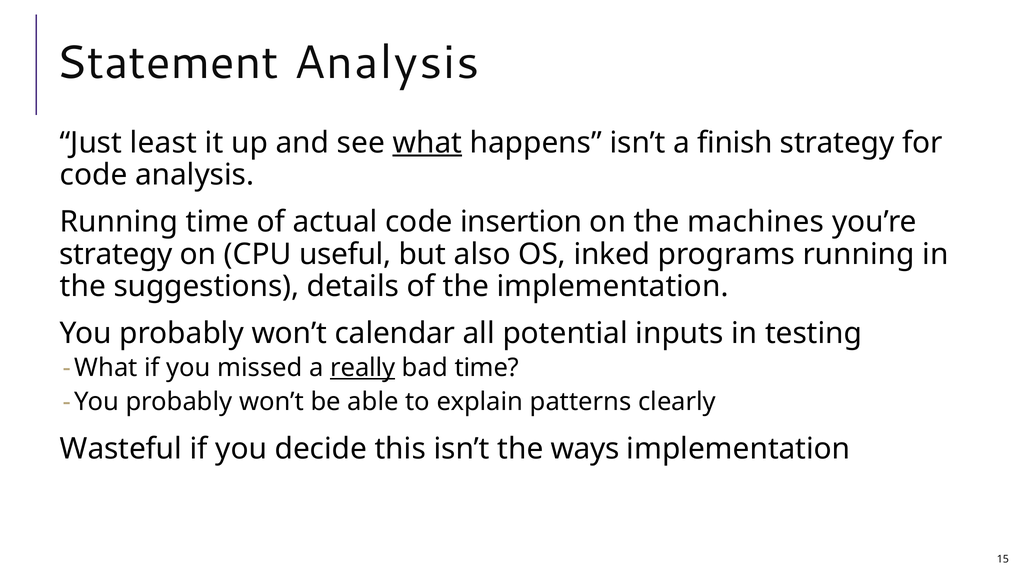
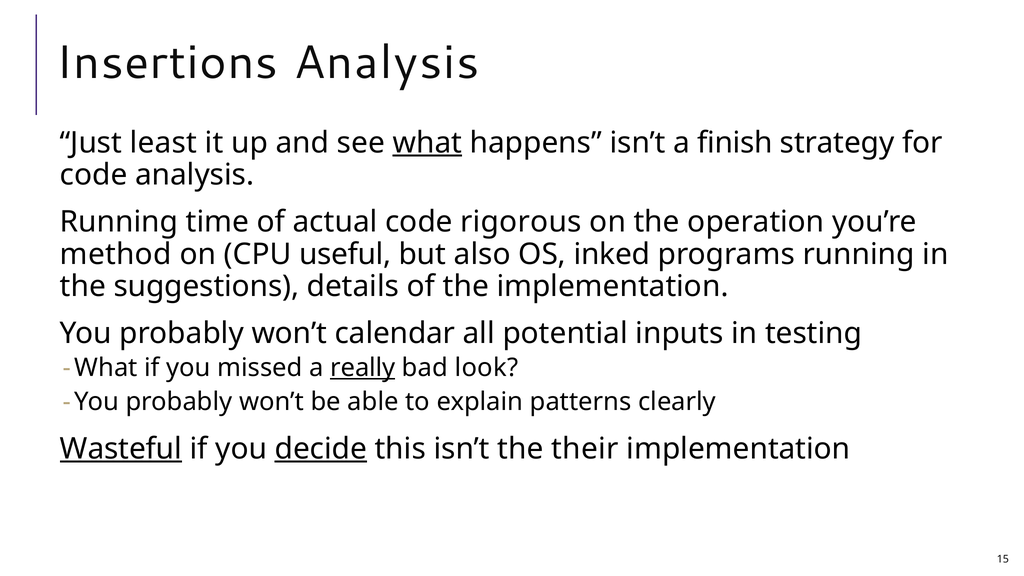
Statement: Statement -> Insertions (167, 63)
insertion: insertion -> rigorous (521, 222)
machines: machines -> operation (756, 222)
strategy: strategy -> method (116, 254)
bad time: time -> look (487, 368)
Wasteful underline: none -> present (121, 449)
decide underline: none -> present (321, 449)
ways: ways -> their (585, 449)
